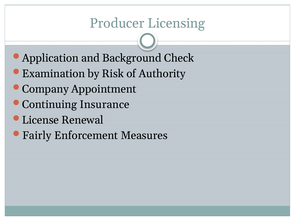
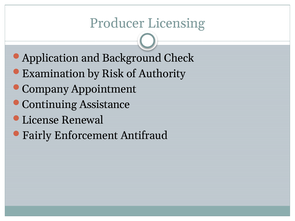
Insurance: Insurance -> Assistance (105, 105)
Measures: Measures -> Antifraud (144, 136)
